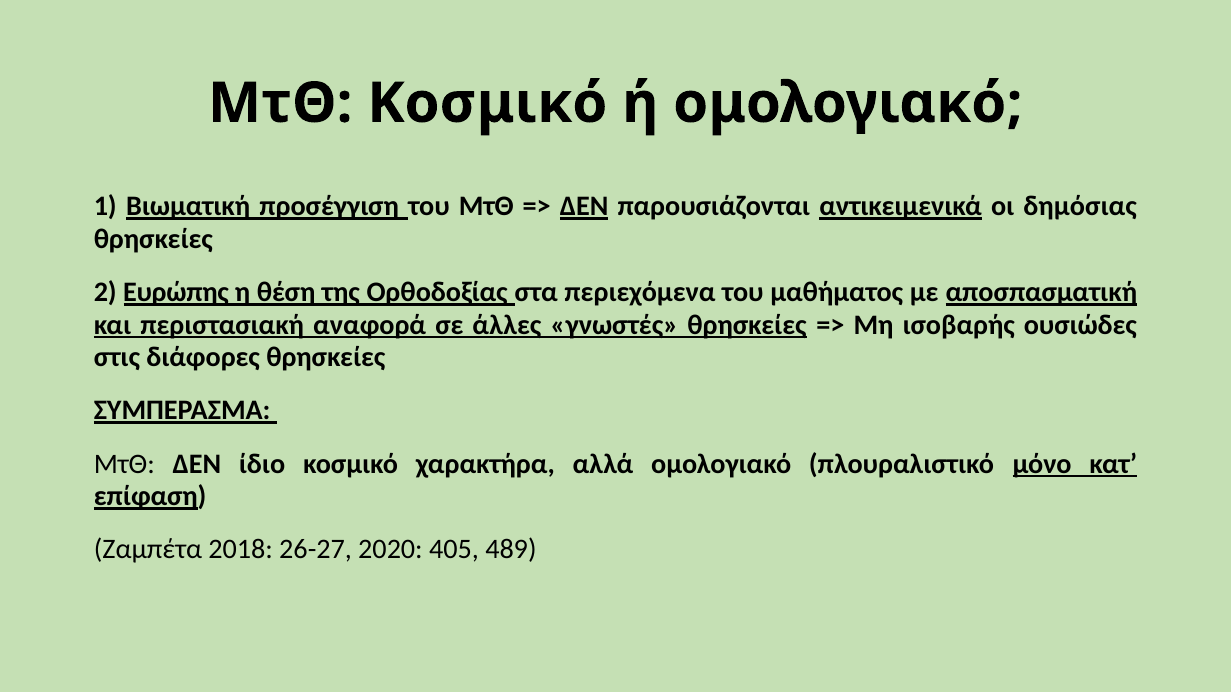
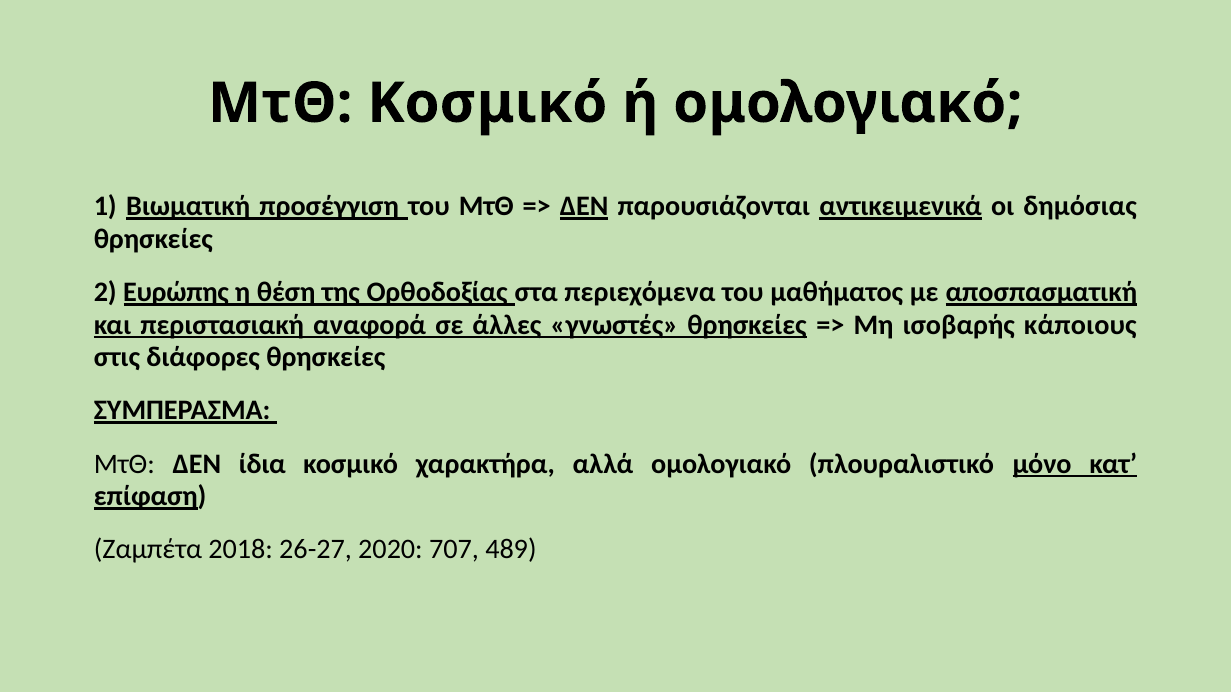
ουσιώδες: ουσιώδες -> κάποιους (1080, 325)
ίδιο: ίδιο -> ίδια (262, 464)
405: 405 -> 707 (454, 550)
